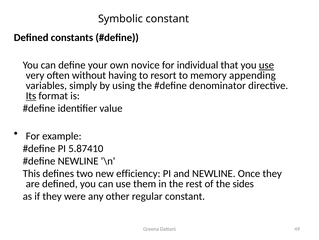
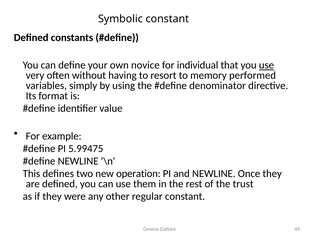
appending: appending -> performed (253, 75)
Its underline: present -> none (31, 96)
5.87410: 5.87410 -> 5.99475 (86, 148)
efficiency: efficiency -> operation (138, 173)
sides: sides -> trust (243, 183)
